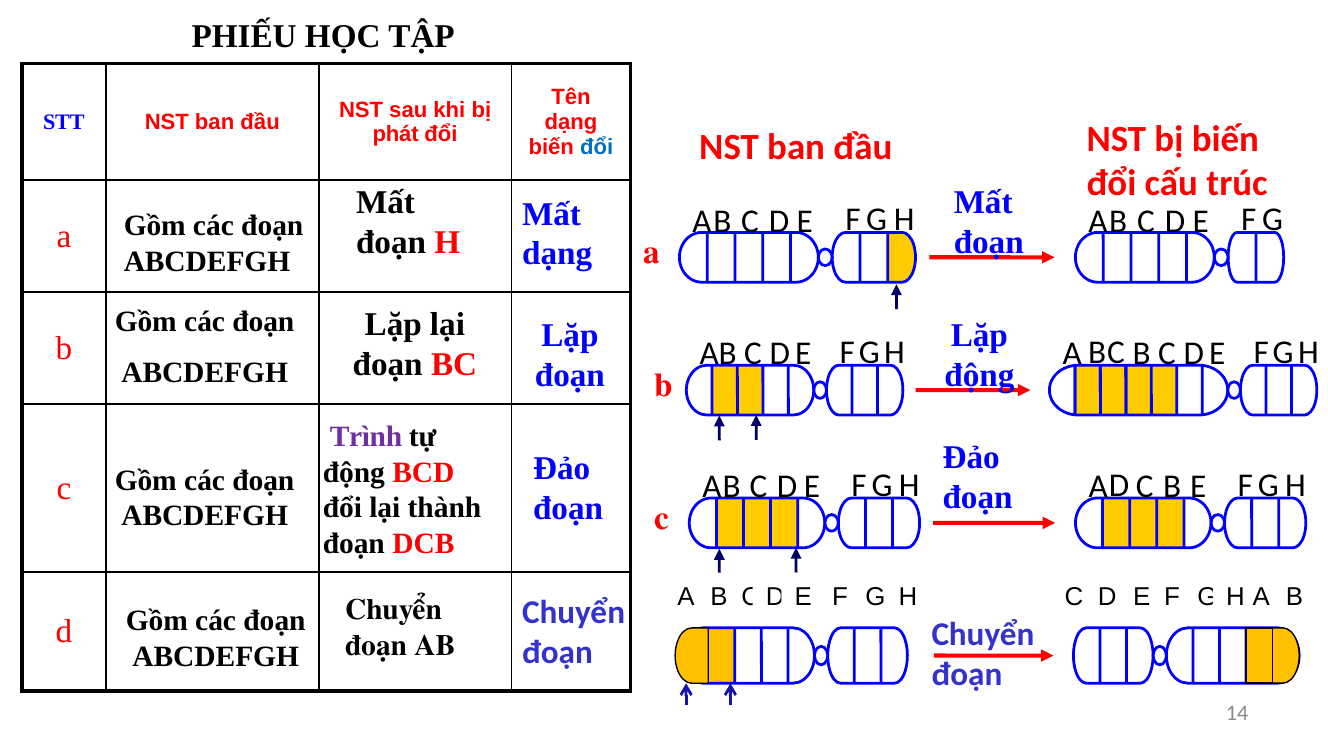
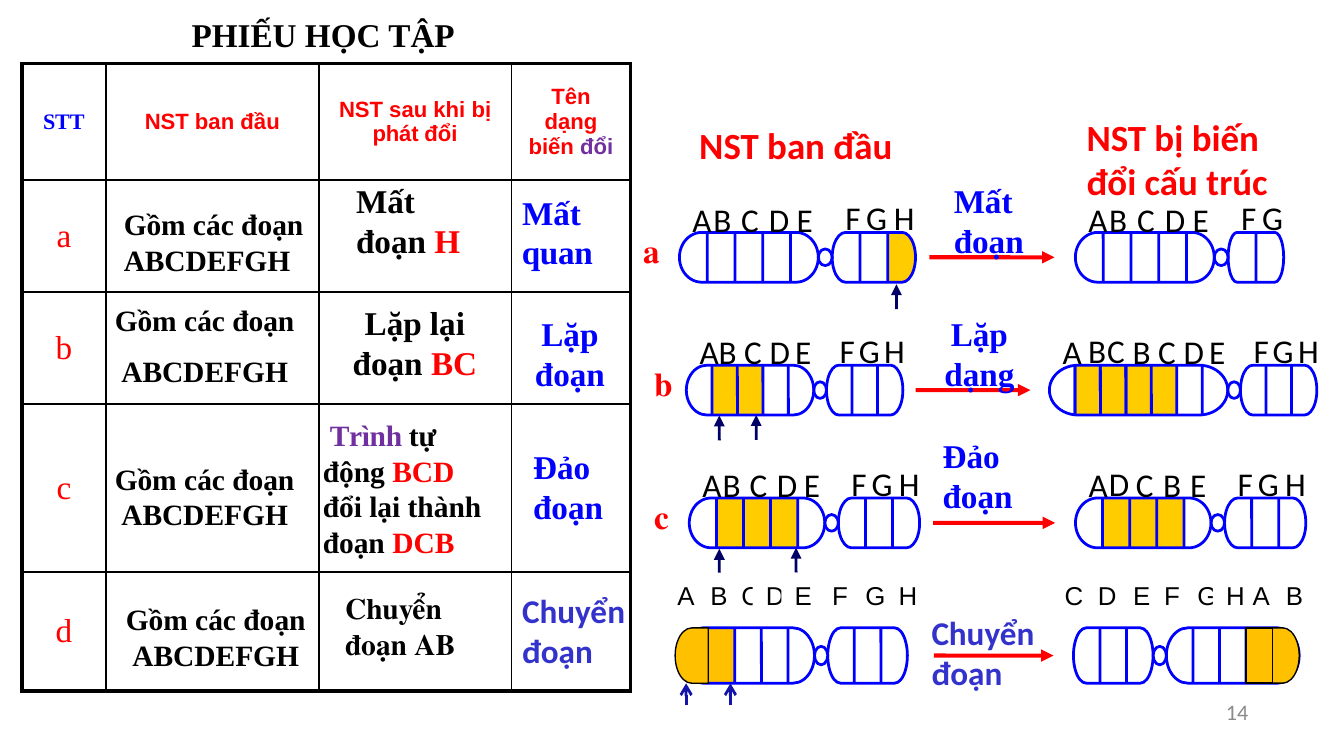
đổi colour: blue -> purple (597, 147)
dạng: dạng -> quan (557, 254)
động: động -> dạng (979, 376)
